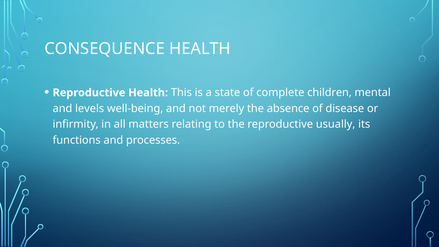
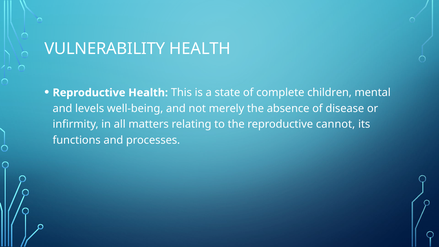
CONSEQUENCE: CONSEQUENCE -> VULNERABILITY (105, 49)
usually: usually -> cannot (336, 124)
